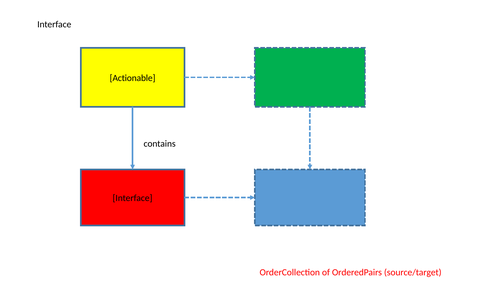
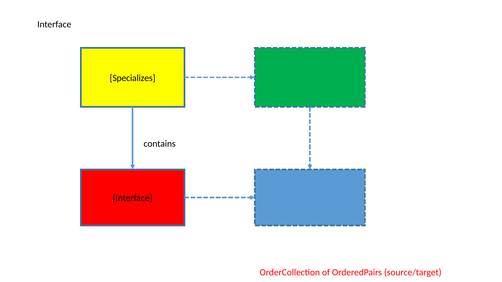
Actionable: Actionable -> Specializes (133, 78)
